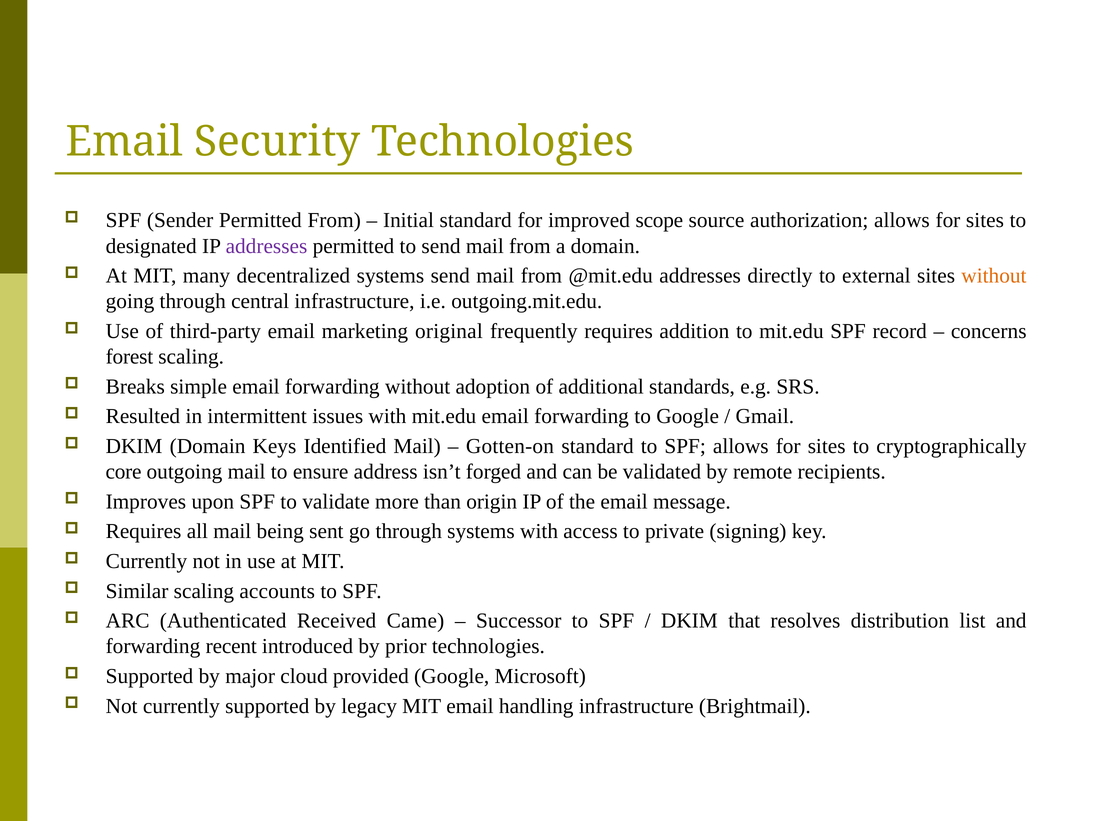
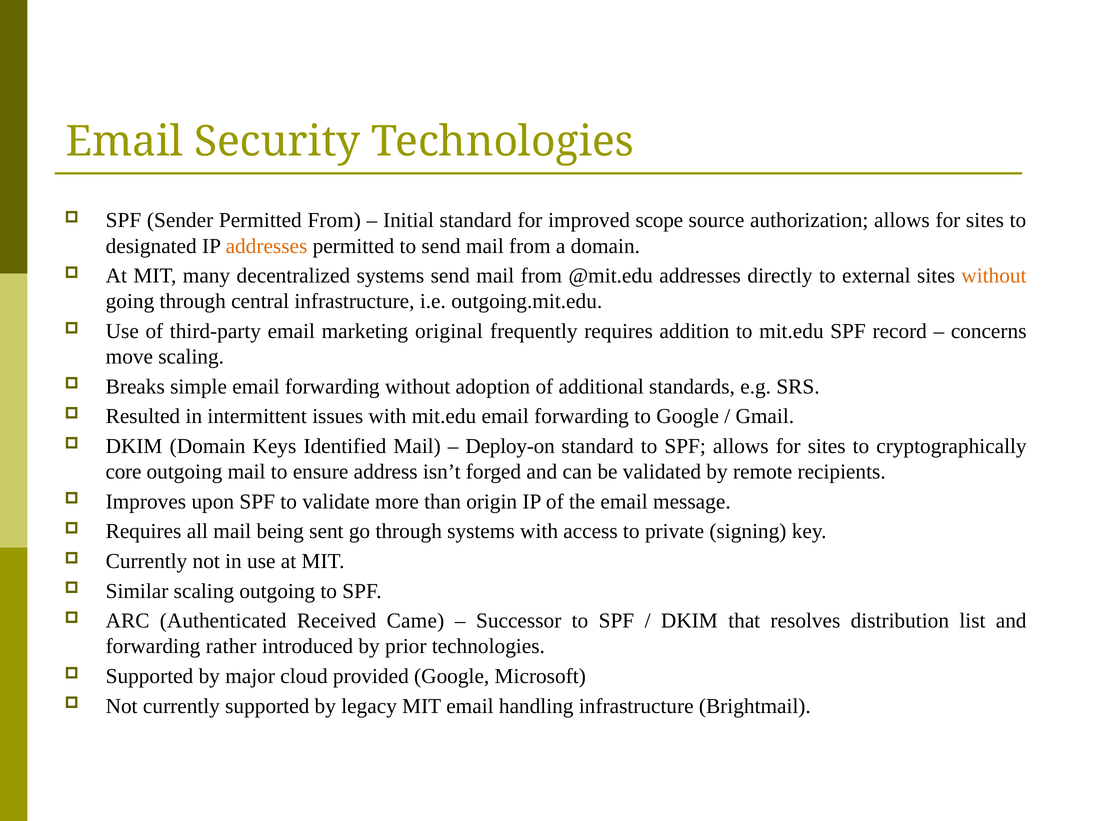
addresses colour: purple -> orange (266, 246)
forest: forest -> move (129, 357)
Gotten-on: Gotten-on -> Deploy-on (510, 446)
scaling accounts: accounts -> outgoing (277, 591)
recent: recent -> rather (231, 647)
